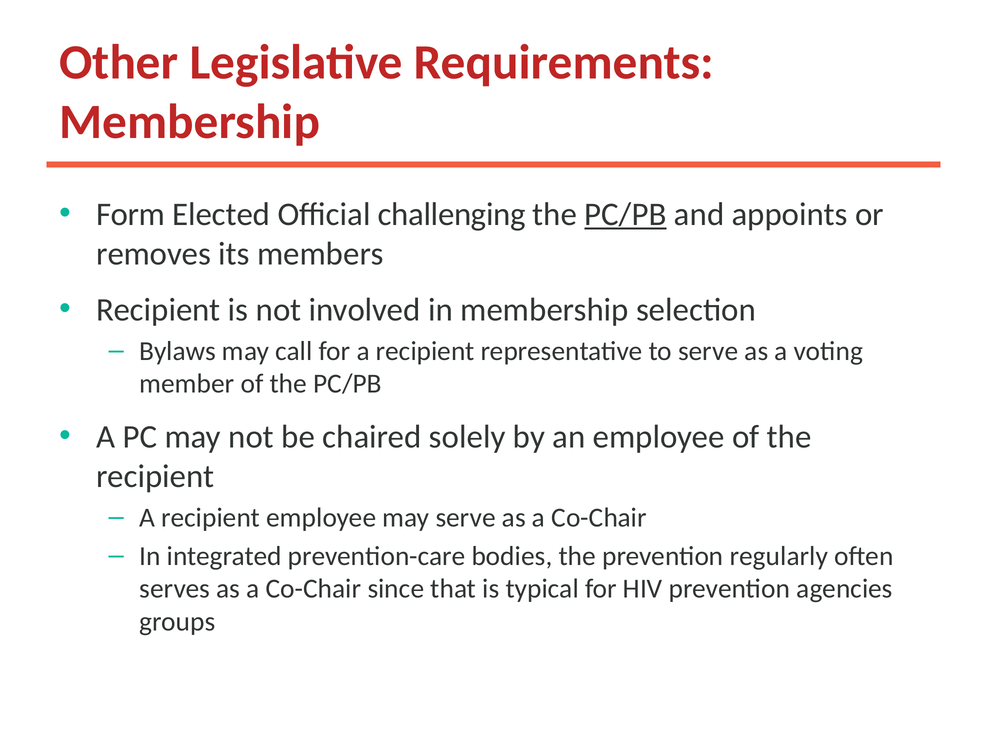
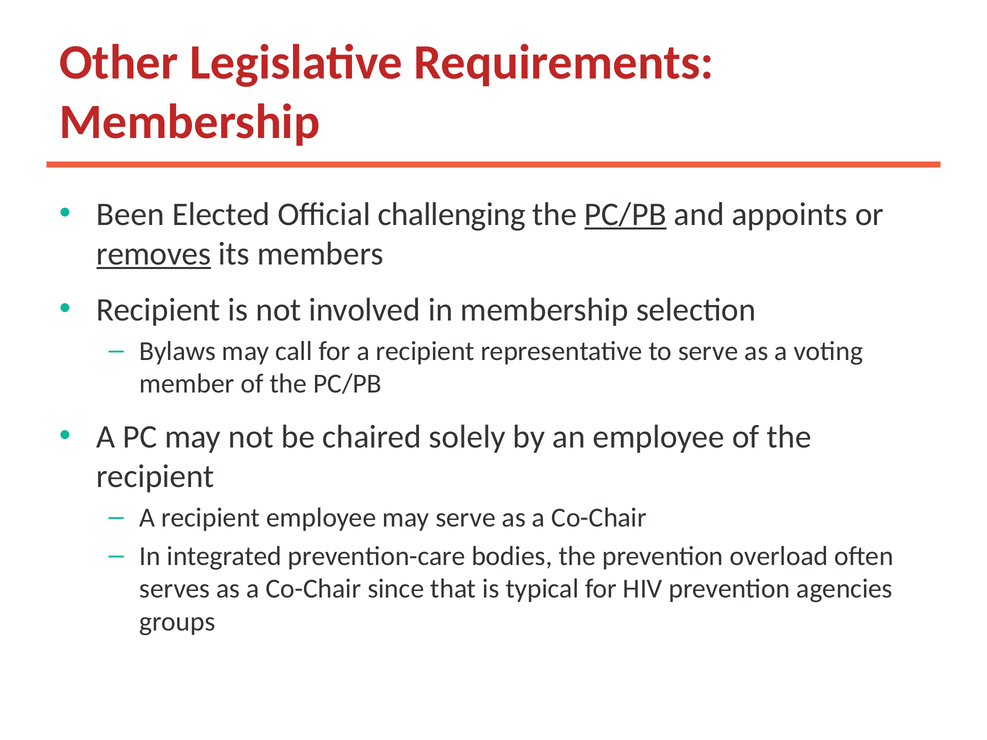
Form: Form -> Been (130, 214)
removes underline: none -> present (154, 254)
regularly: regularly -> overload (779, 556)
